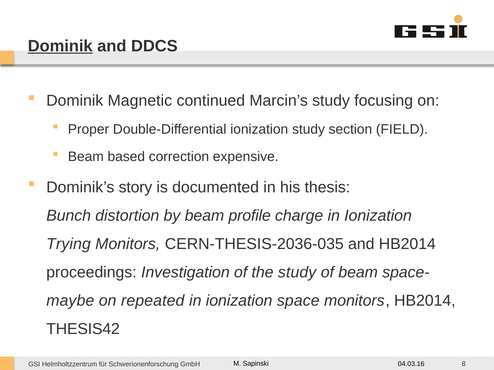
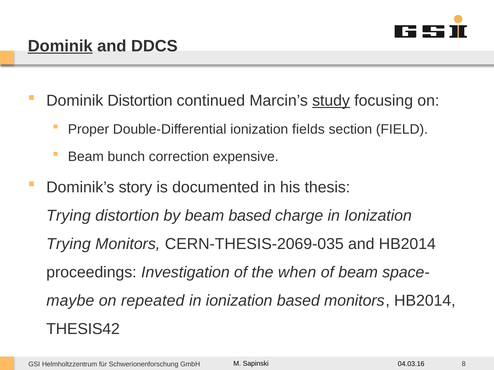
Dominik Magnetic: Magnetic -> Distortion (140, 101)
study underline: none -> present (331, 101)
ionization study: study -> fields (308, 129)
based: based -> bunch (126, 157)
Bunch: Bunch -> Trying (69, 216)
beam profile: profile -> based (250, 216)
CERN-THESIS-2036-035: CERN-THESIS-2036-035 -> CERN-THESIS-2069-035 (254, 244)
the study: study -> when (297, 273)
ionization space: space -> based (298, 301)
